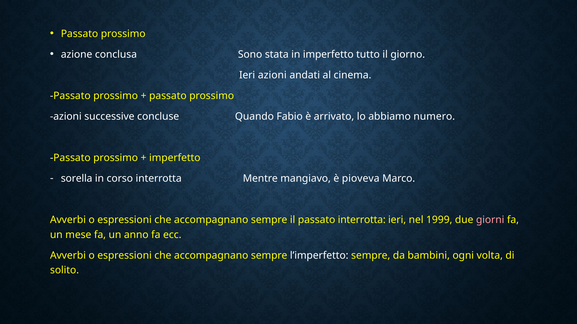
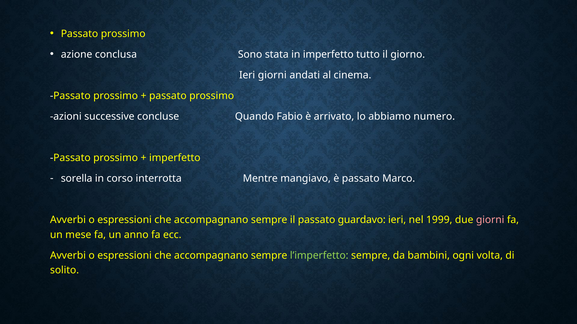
Ieri azioni: azioni -> giorni (272, 75)
è pioveva: pioveva -> passato (361, 179)
passato interrotta: interrotta -> guardavo (362, 220)
l’imperfetto colour: white -> light green (319, 256)
